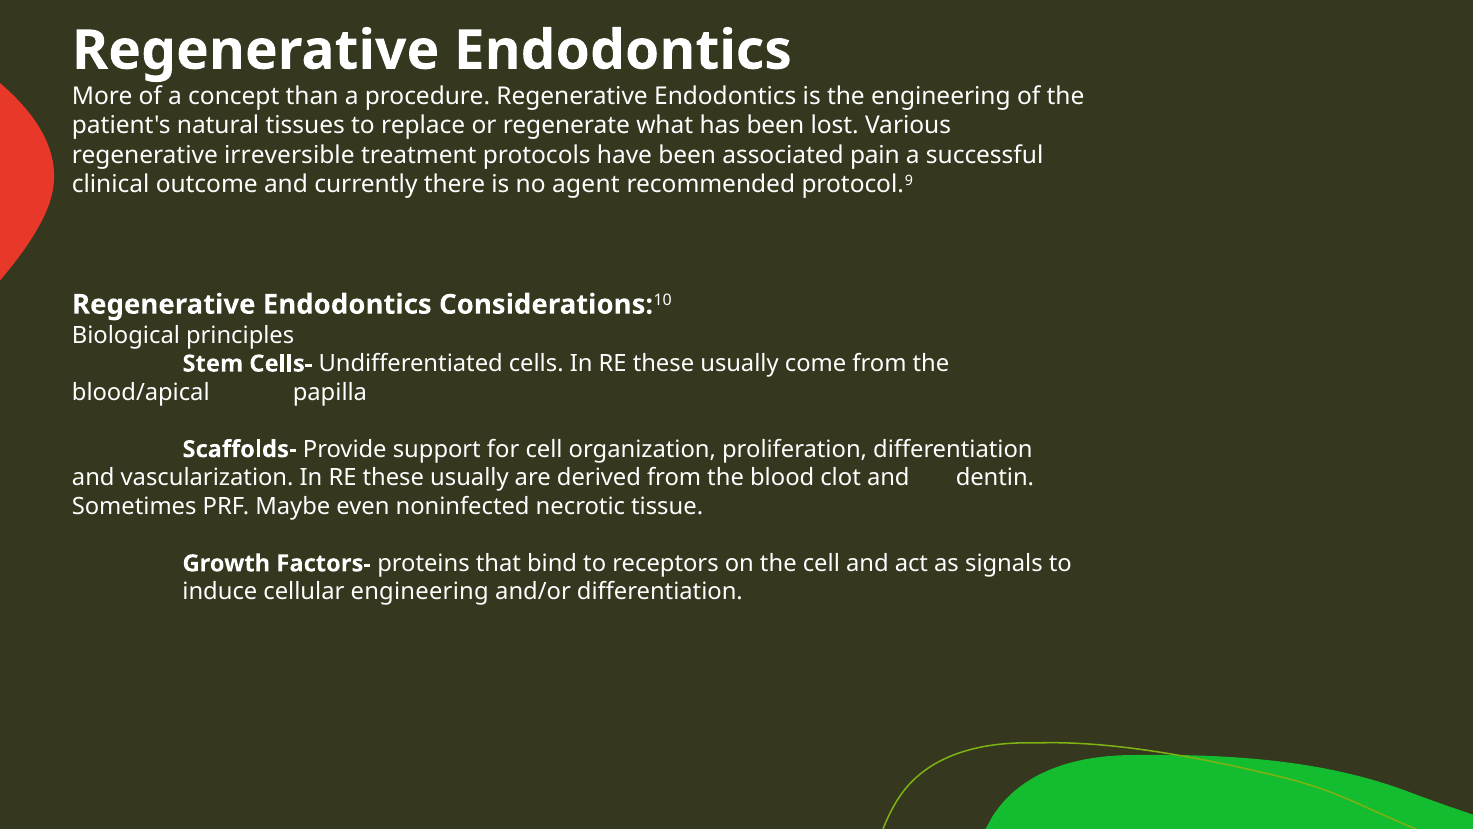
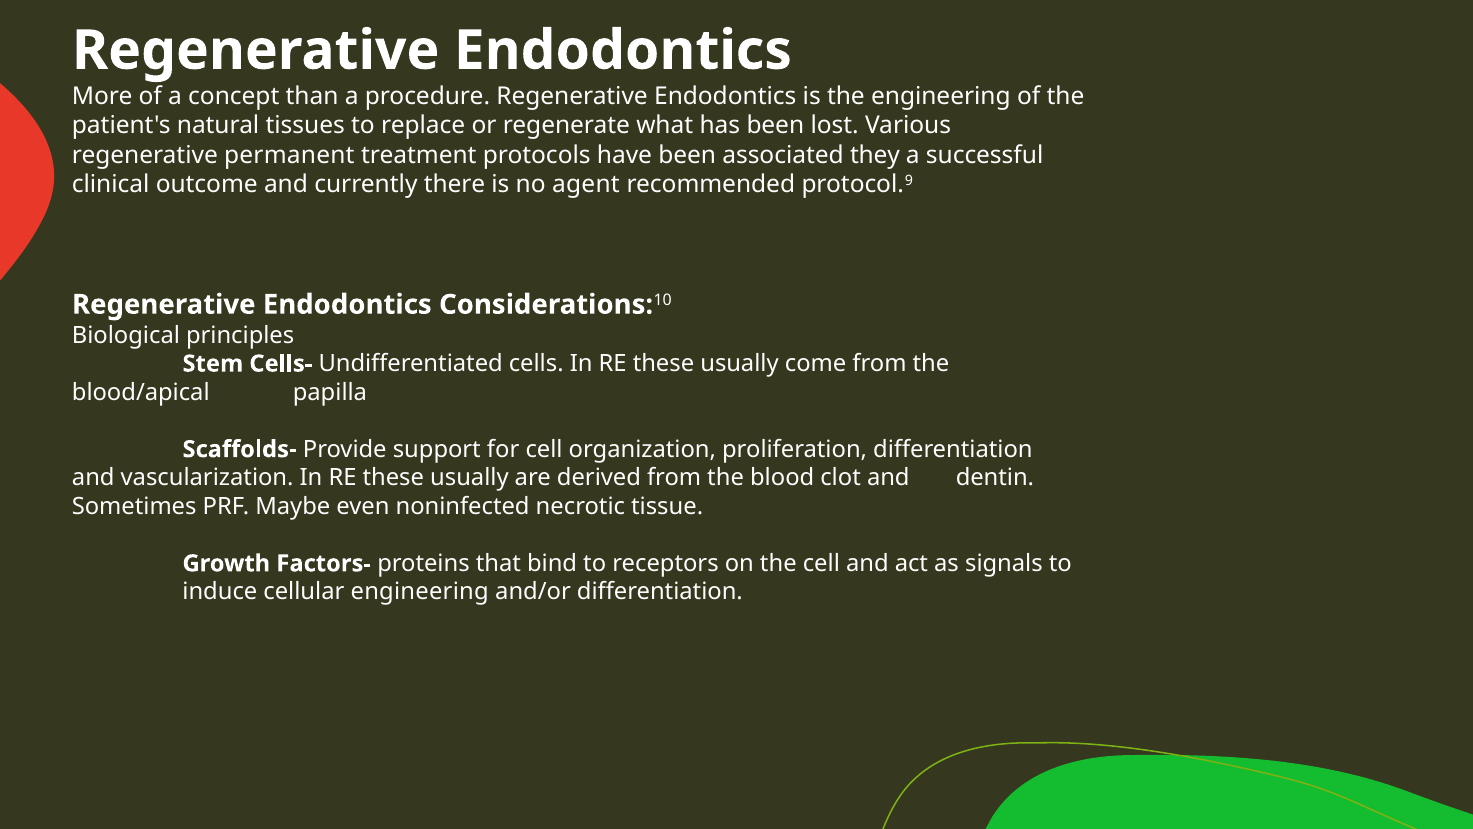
irreversible: irreversible -> permanent (289, 155)
pain: pain -> they (875, 155)
